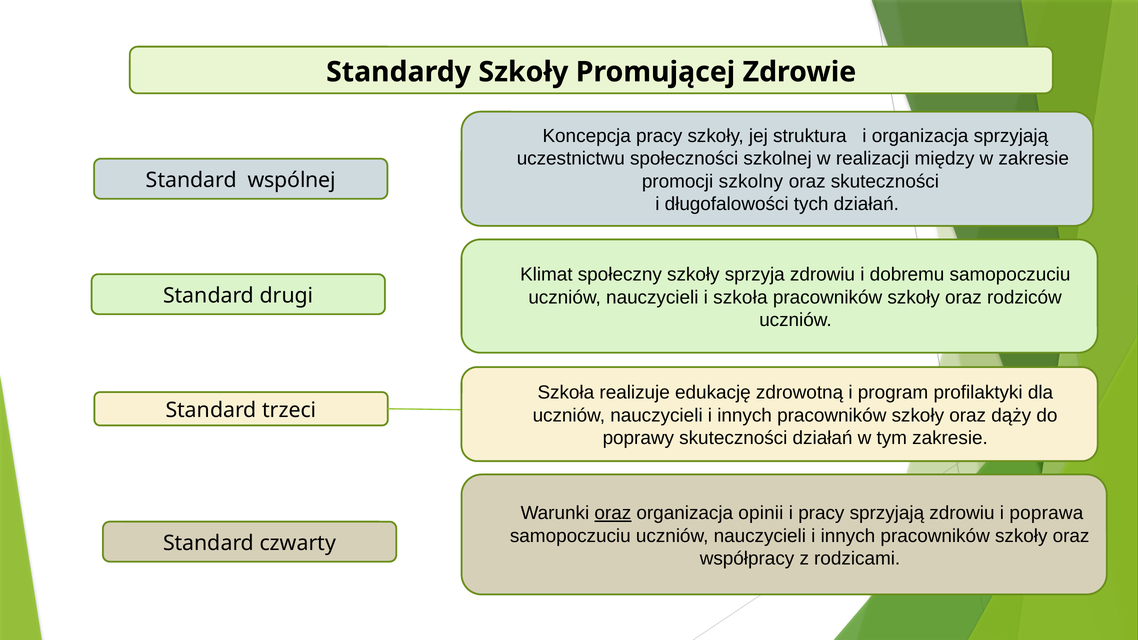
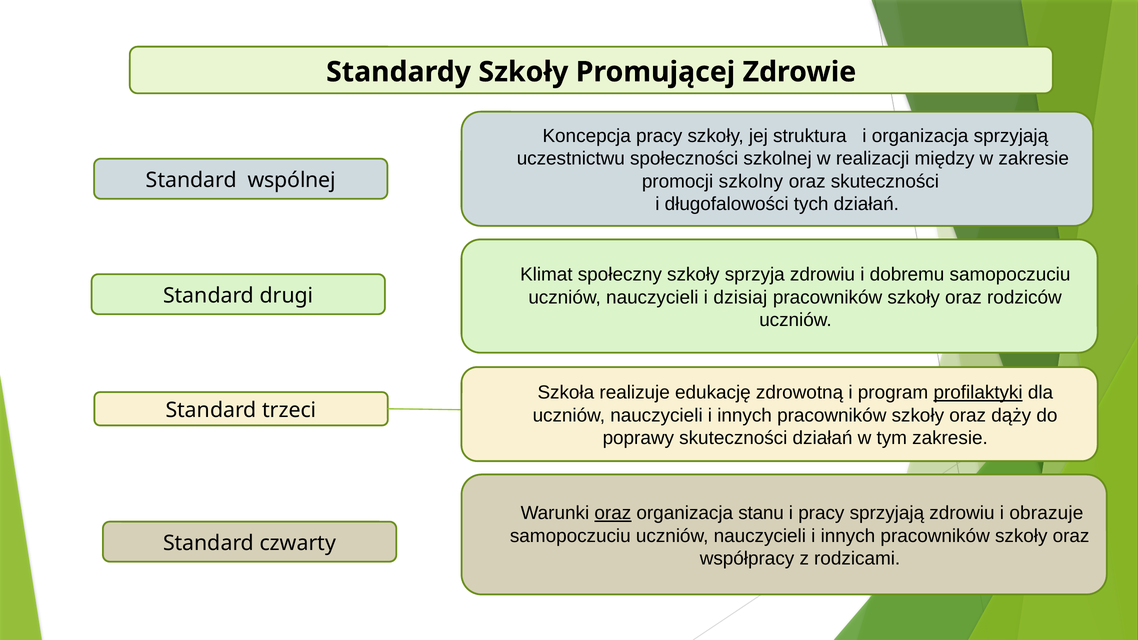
i szkoła: szkoła -> dzisiaj (740, 297)
profilaktyki underline: none -> present (978, 393)
opinii: opinii -> stanu (761, 513)
poprawa: poprawa -> obrazuje (1046, 513)
